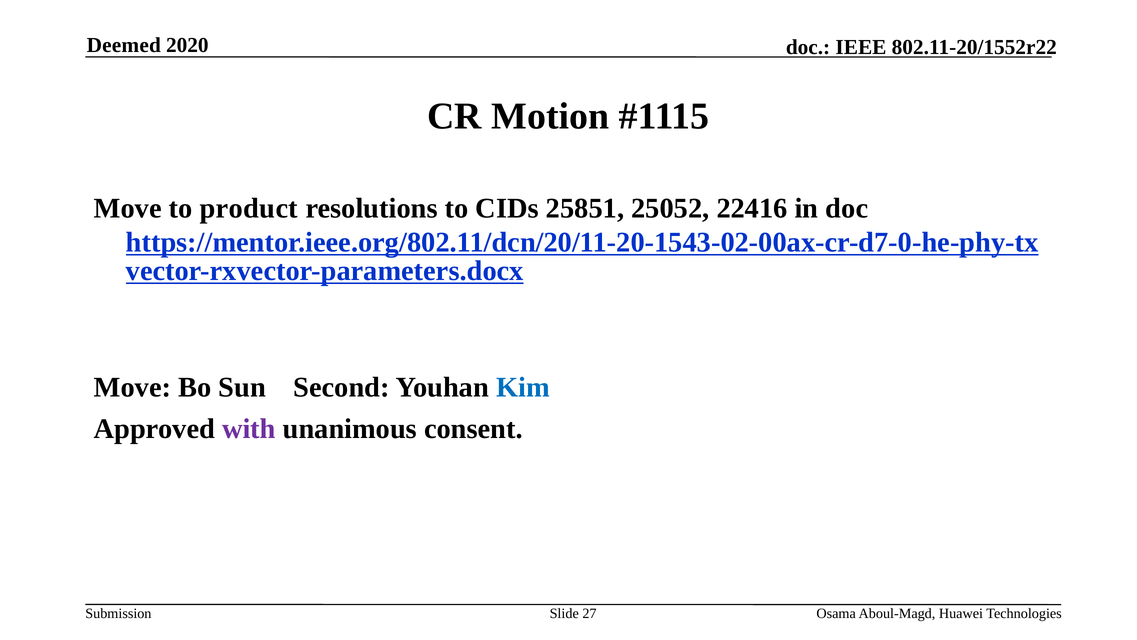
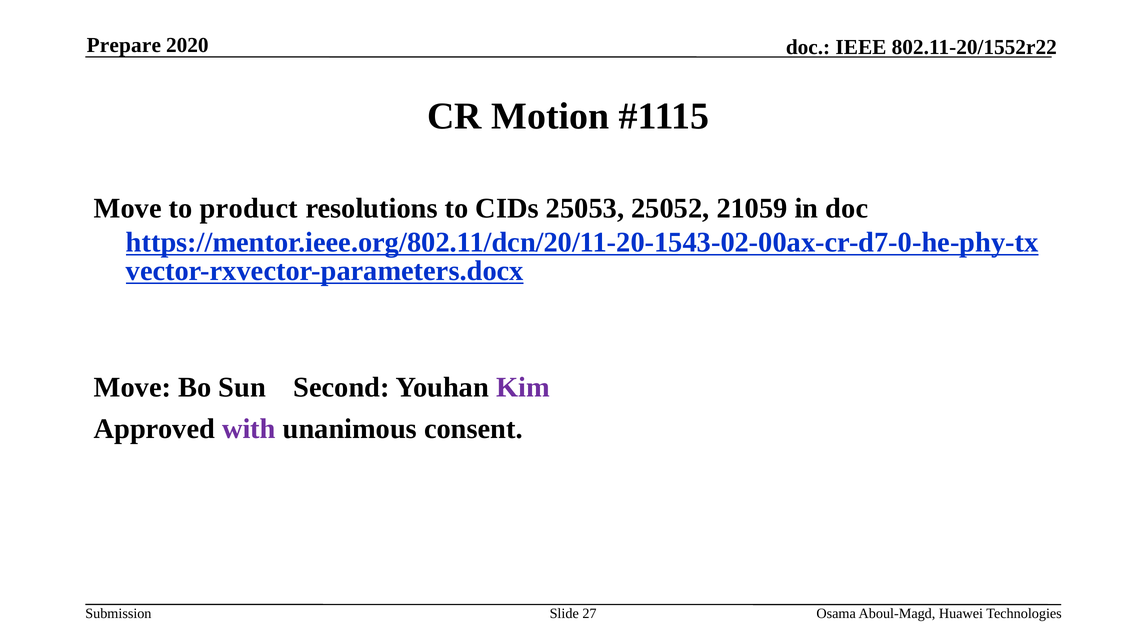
Deemed: Deemed -> Prepare (124, 45)
25851: 25851 -> 25053 (585, 208)
22416: 22416 -> 21059 (752, 208)
Kim colour: blue -> purple (523, 387)
